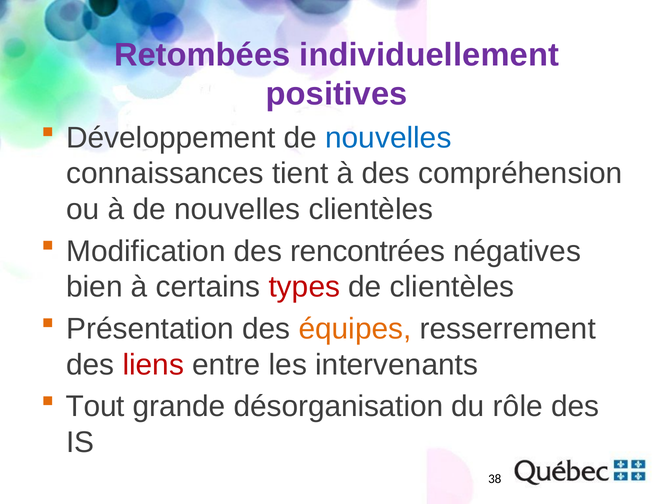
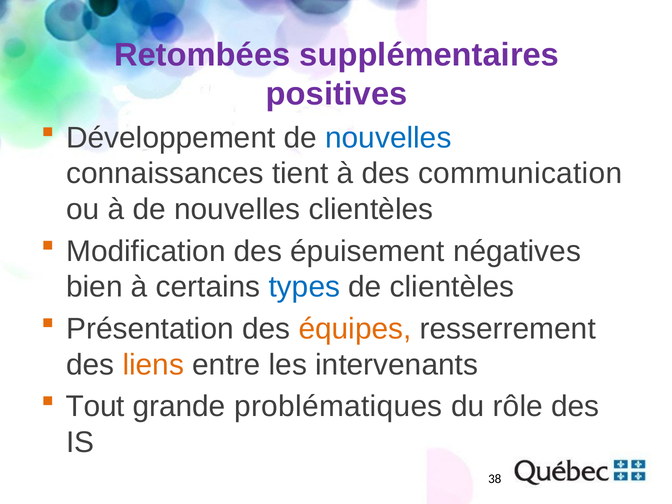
individuellement: individuellement -> supplémentaires (429, 55)
compréhension: compréhension -> communication (520, 174)
rencontrées: rencontrées -> épuisement (368, 251)
types colour: red -> blue (304, 287)
liens colour: red -> orange (153, 365)
désorganisation: désorganisation -> problématiques (338, 407)
